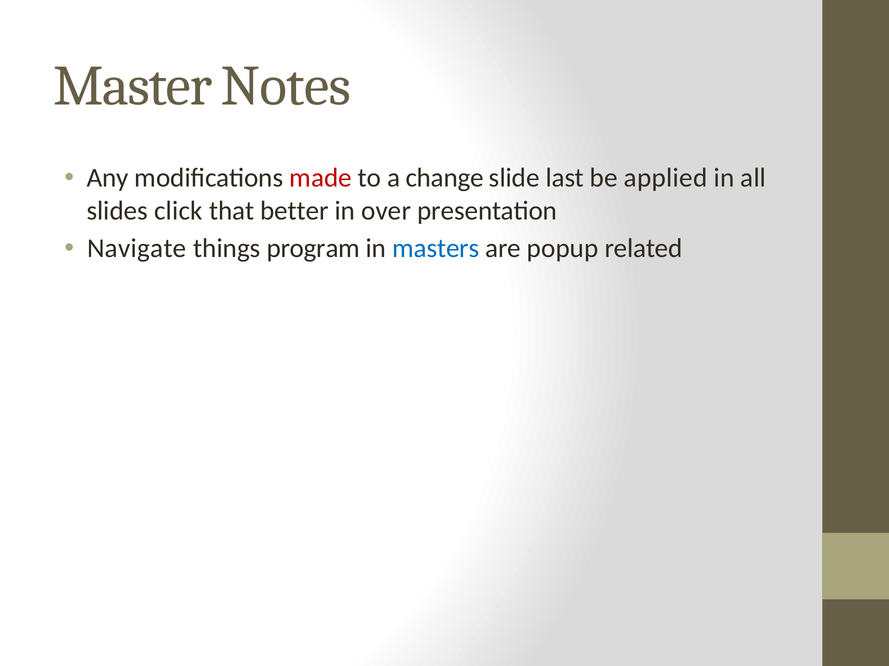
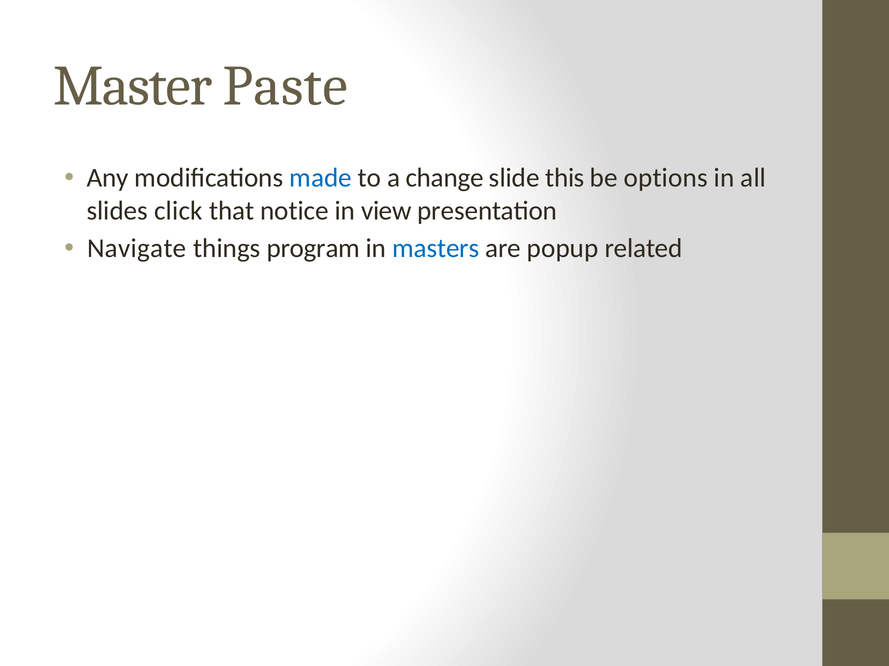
Notes: Notes -> Paste (285, 86)
made colour: red -> blue (321, 178)
last: last -> this (565, 178)
applied: applied -> options (666, 178)
better: better -> notice (294, 211)
over: over -> view (386, 211)
